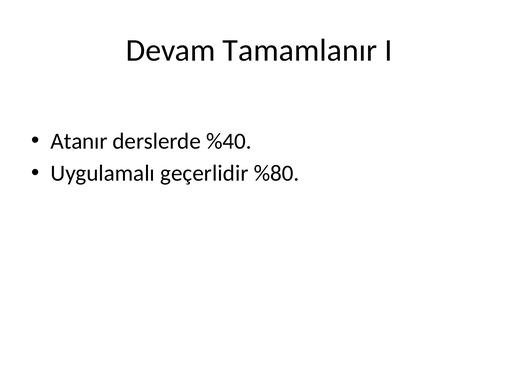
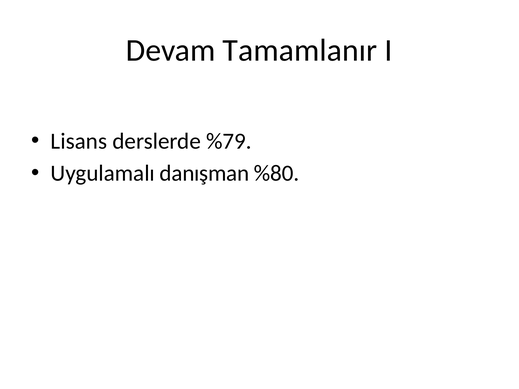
Atanır: Atanır -> Lisans (79, 141)
%40: %40 -> %79 (229, 141)
geçerlidir: geçerlidir -> danışman (204, 173)
